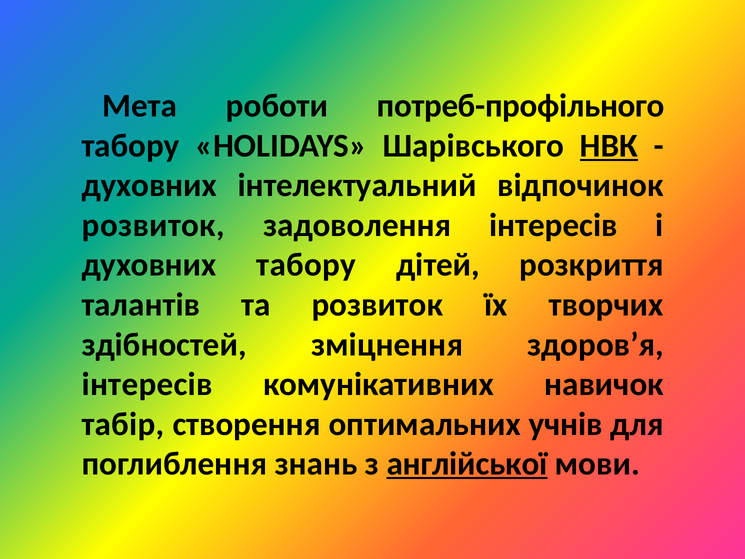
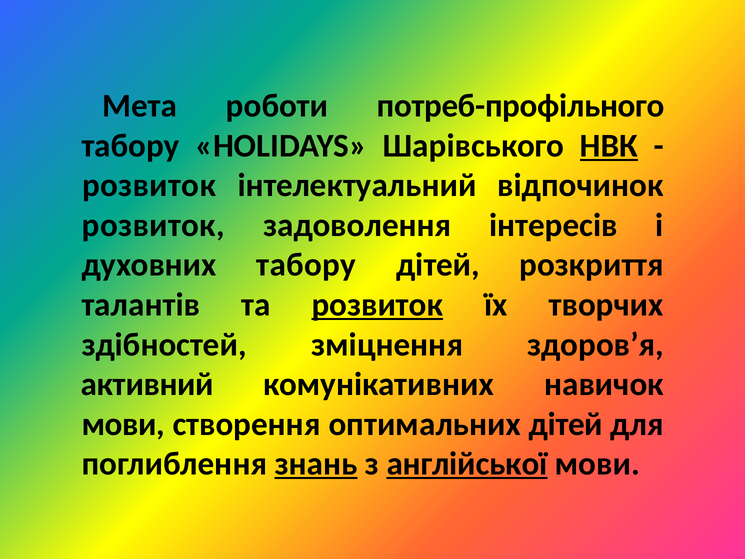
духовних: духовних -> розвиток (149, 185)
розвиток underline: none -> present (377, 305)
інтересів: інтересів -> активний (147, 384)
табір: табір -> мови (123, 424)
оптимальних учнів: учнів -> дітей (566, 424)
знань underline: none -> present (316, 464)
